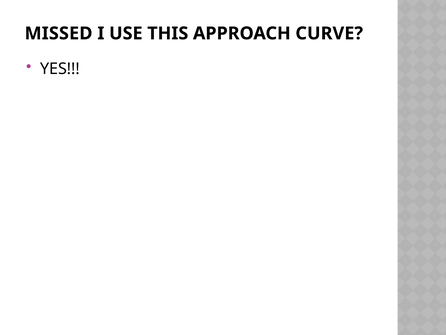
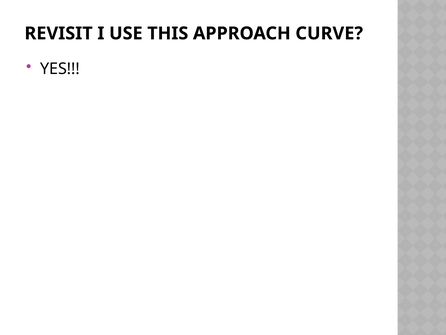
MISSED: MISSED -> REVISIT (59, 33)
